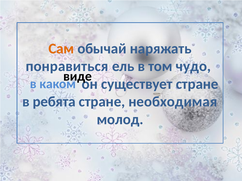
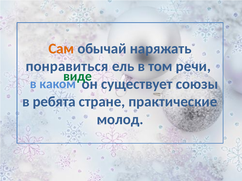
чудо: чудо -> речи (193, 66)
виде colour: black -> green (78, 77)
существует стране: стране -> союзы (197, 84)
необходимая: необходимая -> практические (173, 102)
